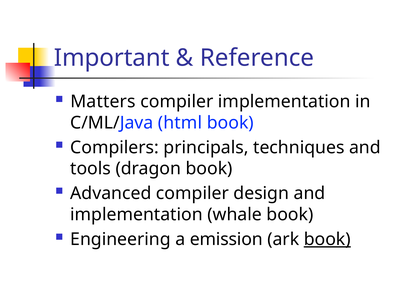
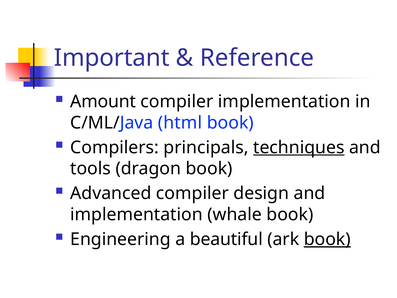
Matters: Matters -> Amount (103, 101)
techniques underline: none -> present (299, 147)
emission: emission -> beautiful (226, 239)
